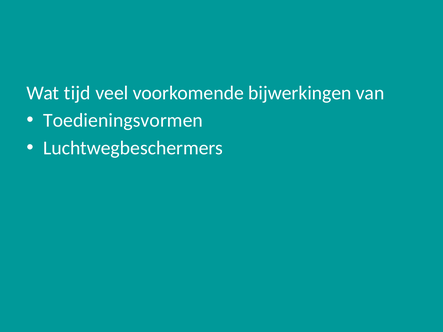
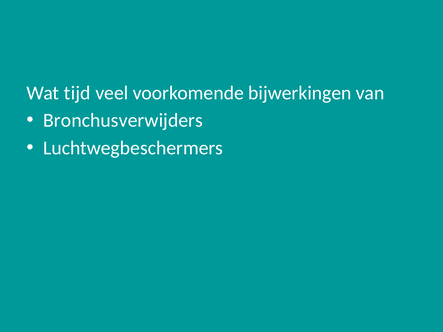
Toedieningsvormen: Toedieningsvormen -> Bronchusverwijders (123, 121)
